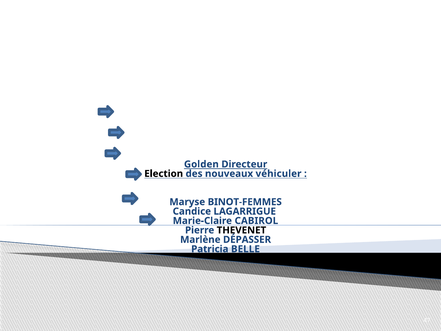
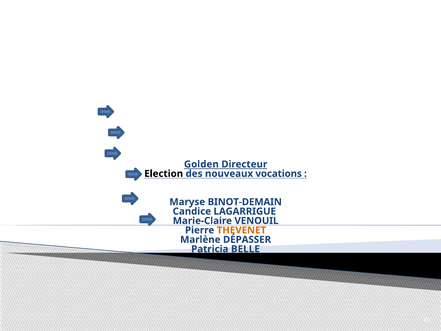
véhiculer: véhiculer -> vocations (279, 174)
BINOT-FEMMES: BINOT-FEMMES -> BINOT-DEMAIN (245, 202)
CABIROL: CABIROL -> VENOUIL (256, 221)
THEVENET colour: black -> orange (241, 230)
